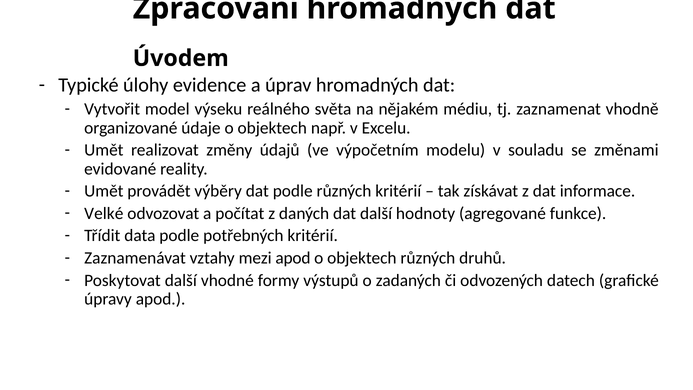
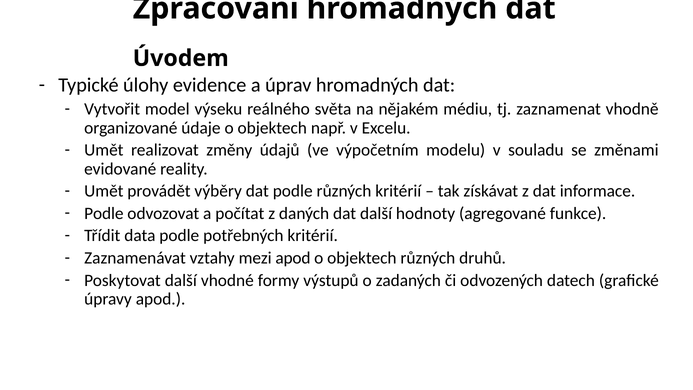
Velké: Velké -> Podle (104, 213)
